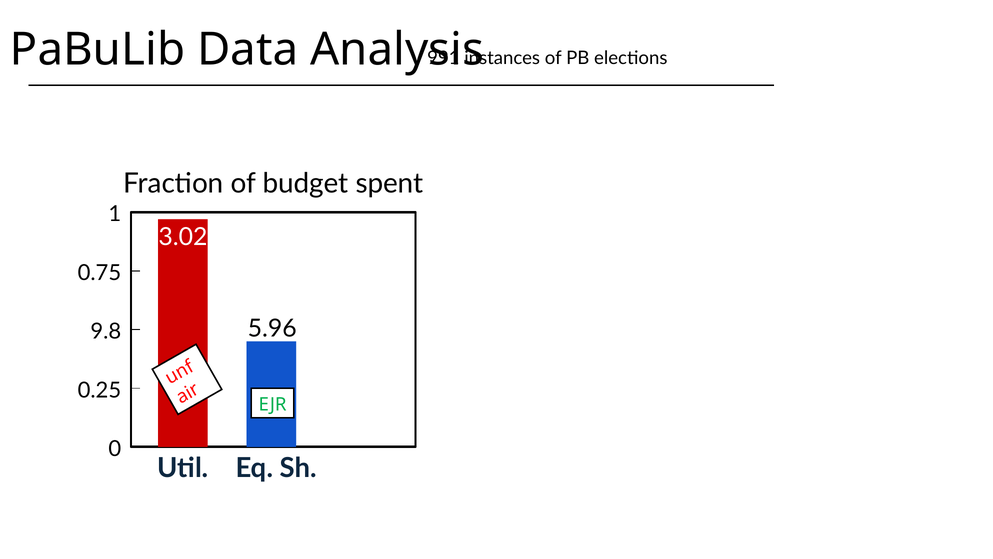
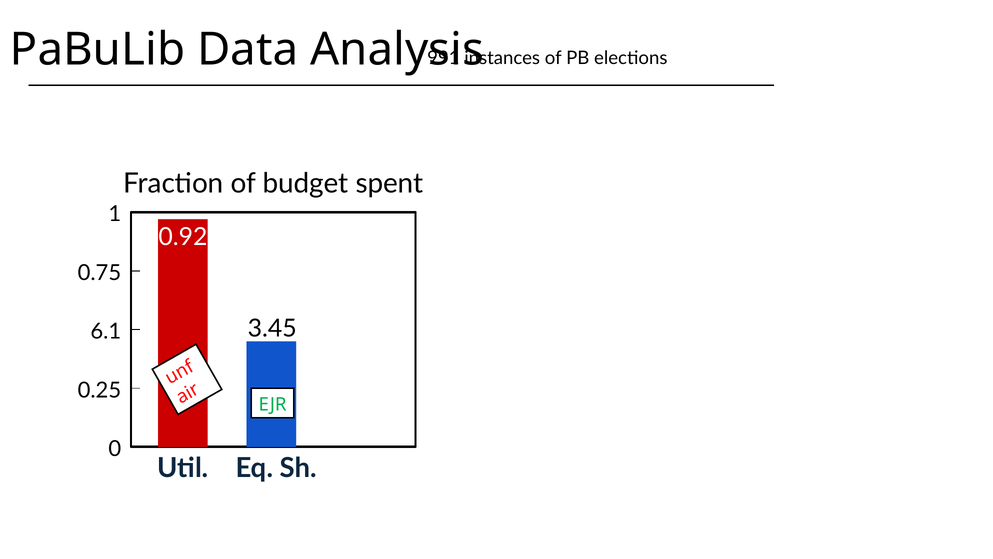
3.02: 3.02 -> 0.92 (183, 237)
5.96: 5.96 -> 3.45 (272, 328)
9.8: 9.8 -> 6.1 (106, 331)
